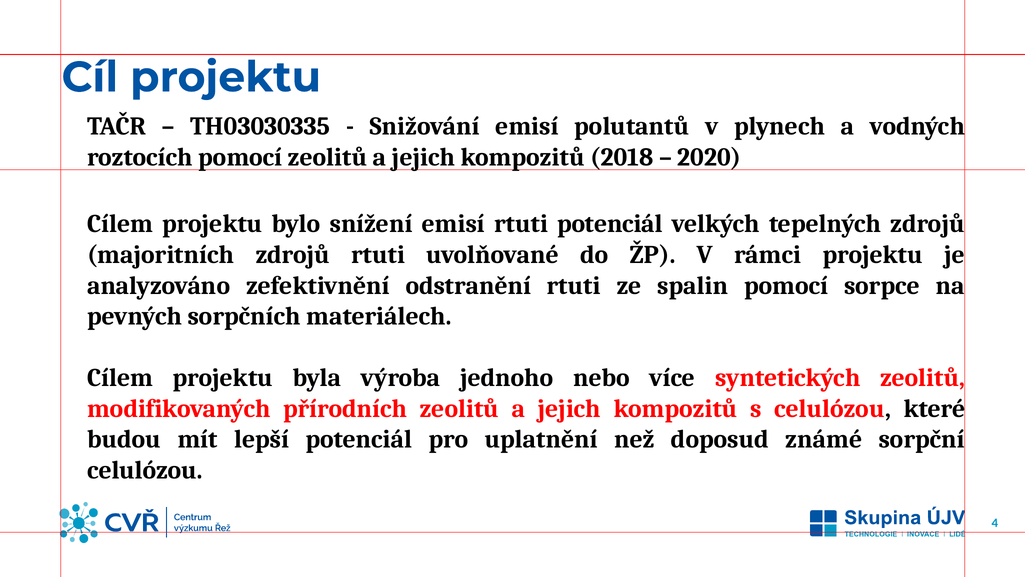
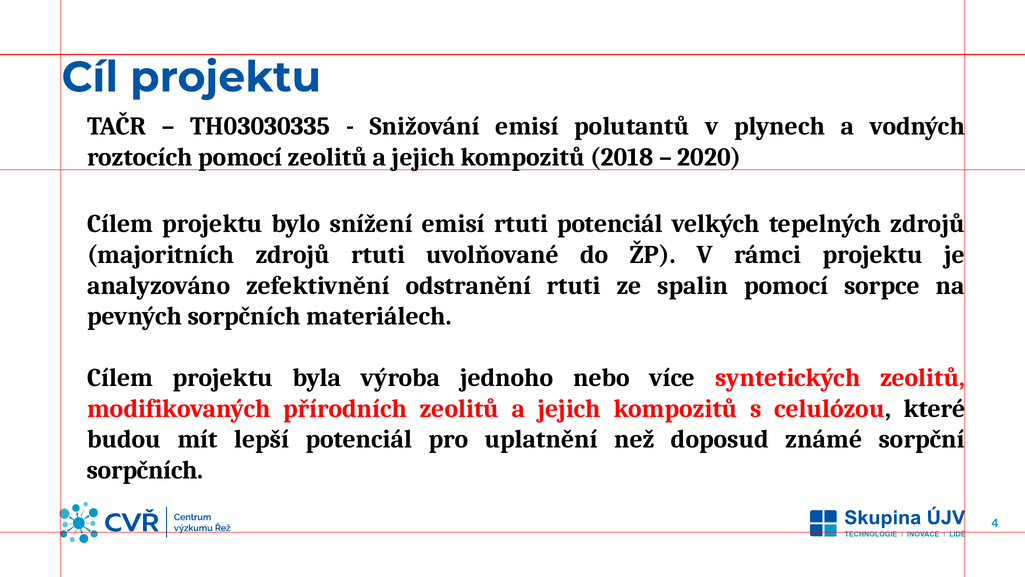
celulózou: celulózou -> sorpčních (145, 470)
